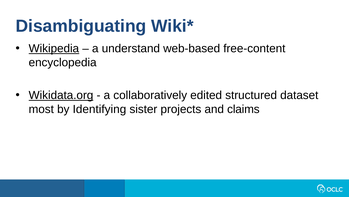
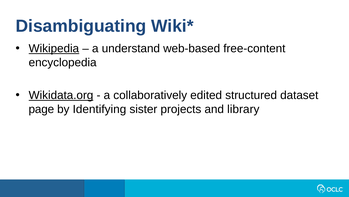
most: most -> page (41, 109)
claims: claims -> library (243, 109)
